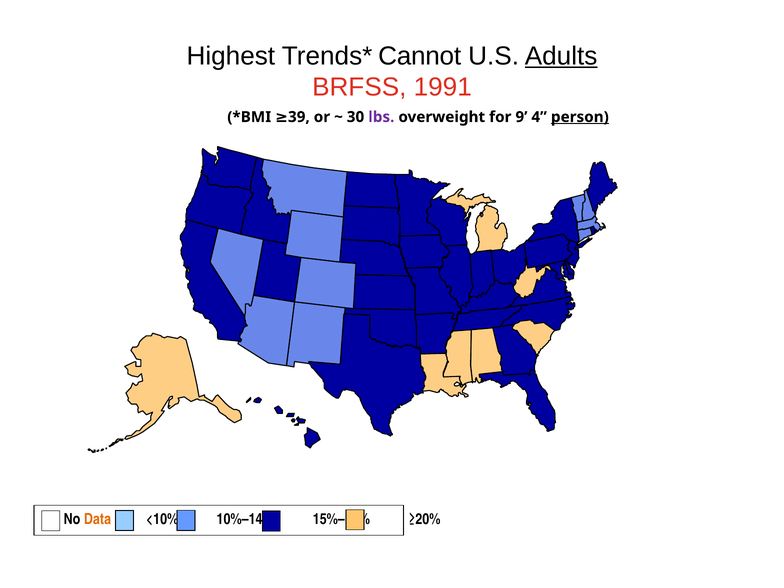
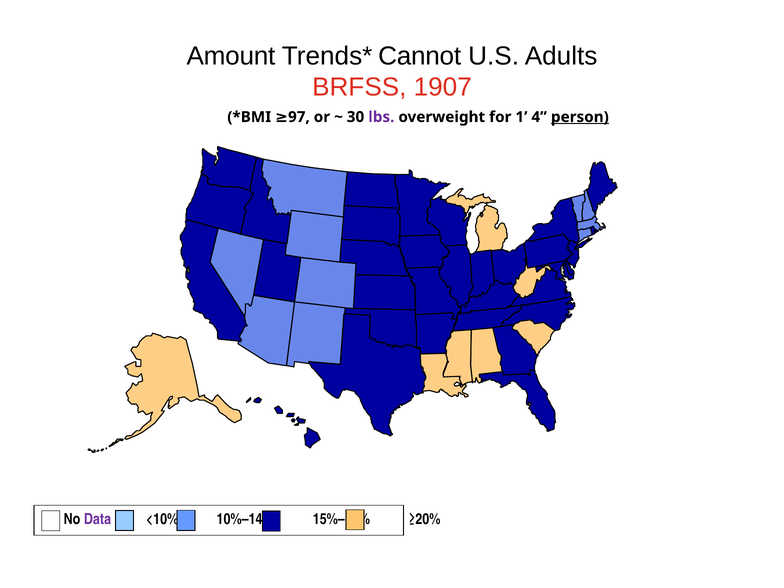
Highest: Highest -> Amount (231, 56)
Adults underline: present -> none (561, 56)
1991: 1991 -> 1907 (443, 87)
39: 39 -> 97 (299, 117)
9: 9 -> 1 (521, 117)
Data colour: orange -> purple (98, 519)
